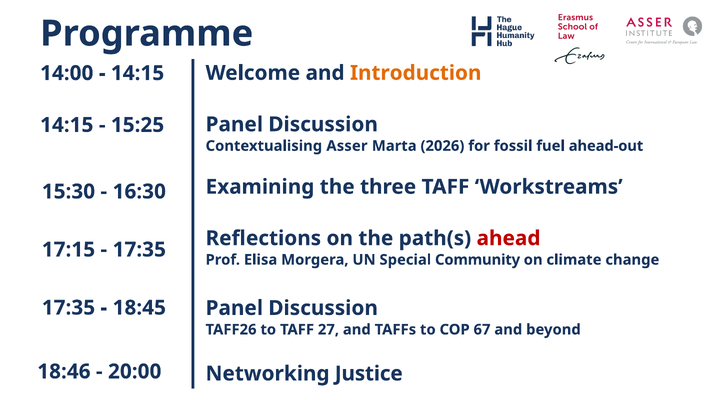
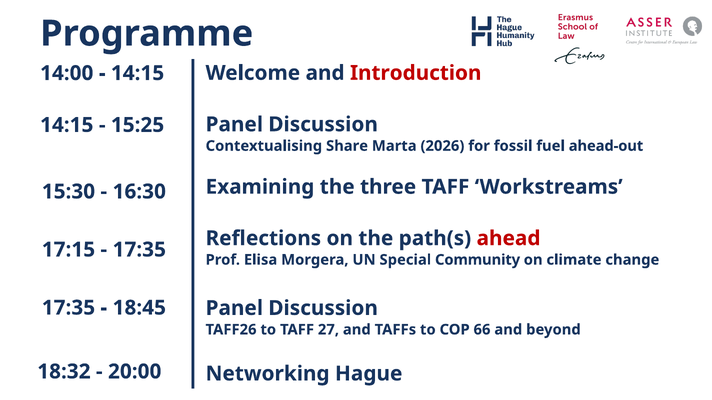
Introduction colour: orange -> red (416, 73)
Asser: Asser -> Share (347, 146)
67: 67 -> 66 (482, 330)
18:46: 18:46 -> 18:32 (64, 372)
Justice: Justice -> Hague (369, 374)
